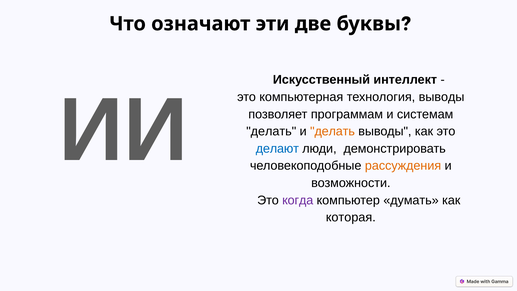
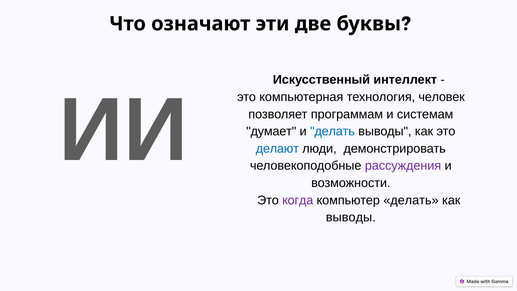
технология выводы: выводы -> человек (442, 97)
делать: делать -> думает (271, 131)
делать colour: orange -> blue (333, 131)
рассуждения colour: orange -> purple (403, 166)
компьютер думать: думать -> делать (411, 200)
которая: которая -> выводы (351, 217)
